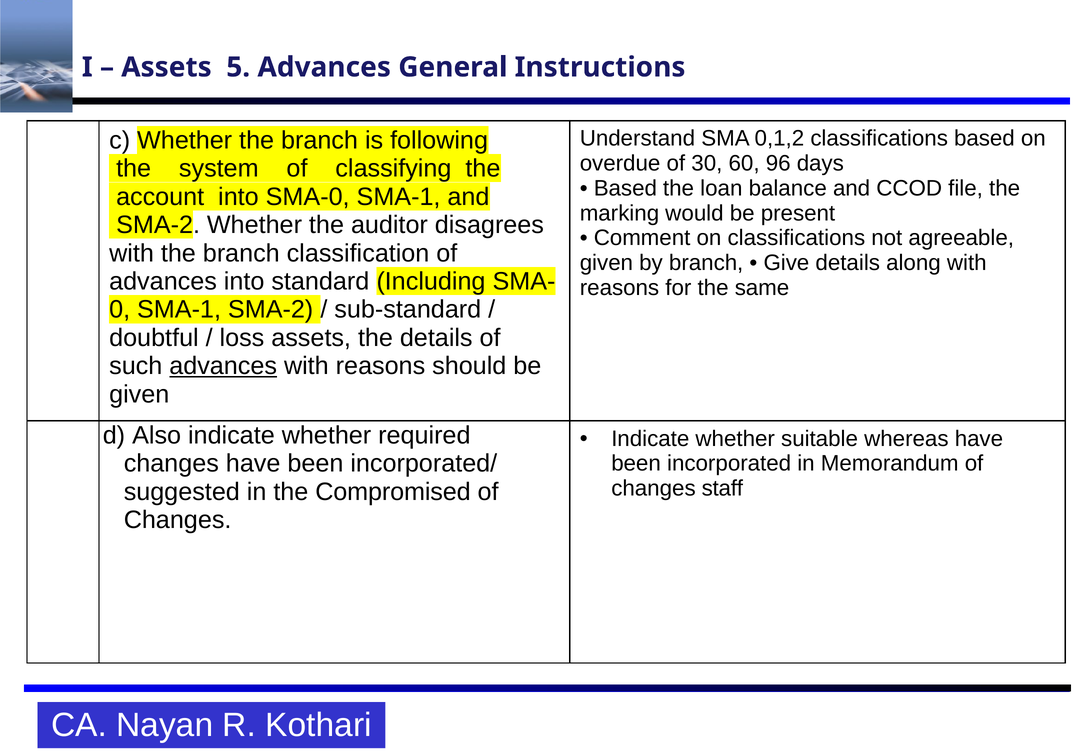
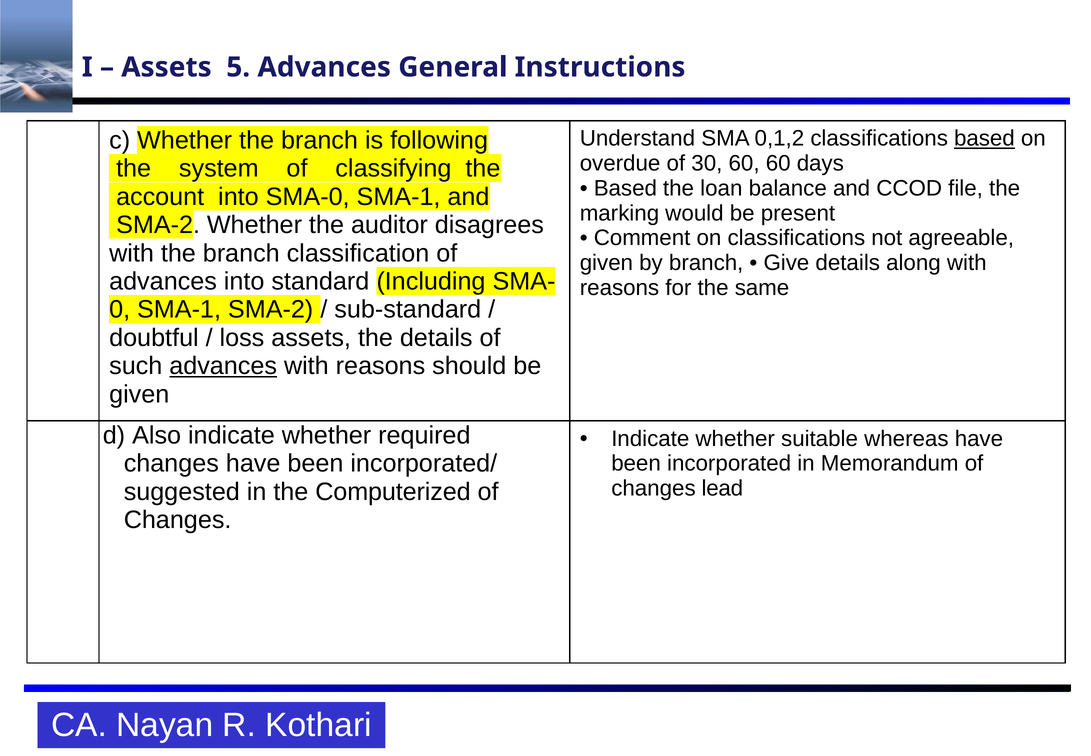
based underline: none -> present (984, 138)
60 96: 96 -> 60 (778, 163)
staff: staff -> lead (722, 488)
Compromised: Compromised -> Computerized (393, 491)
